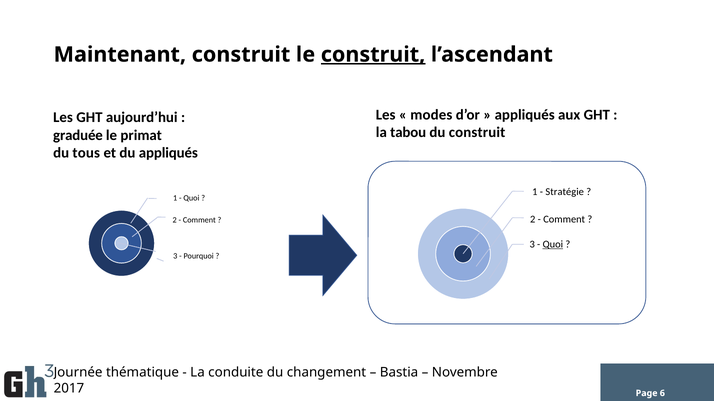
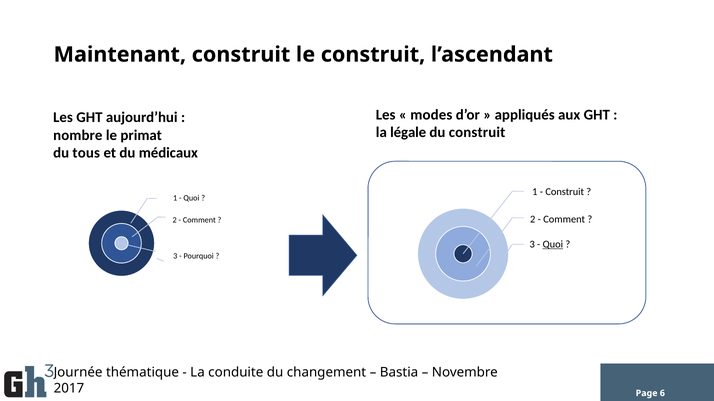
construit underline: present -> none (373, 55)
tabou: tabou -> légale (408, 133)
graduée: graduée -> nombre (78, 135)
du appliqués: appliqués -> médicaux (168, 153)
Stratégie: Stratégie -> Construit (565, 192)
